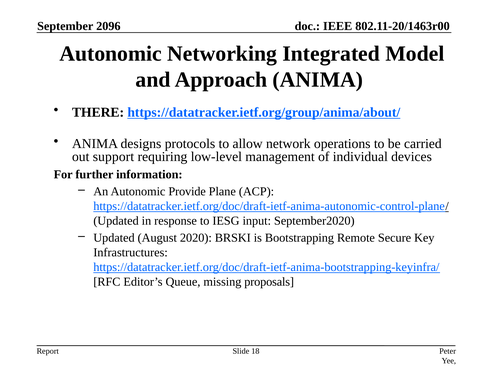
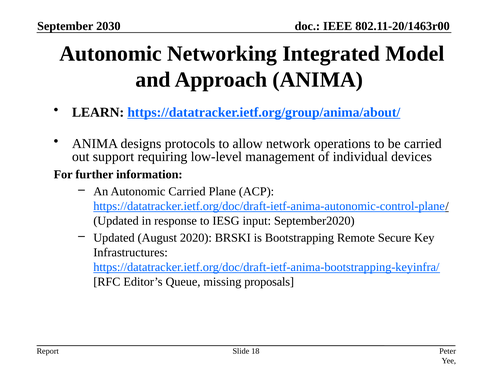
2096: 2096 -> 2030 (108, 26)
THERE: THERE -> LEARN (98, 112)
Autonomic Provide: Provide -> Carried (187, 192)
